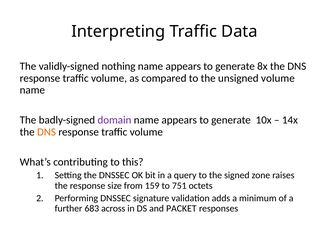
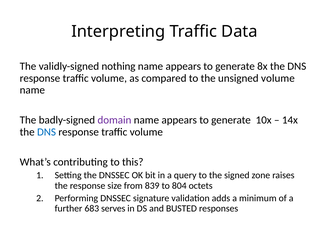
DNS colour: orange -> blue (46, 132)
159: 159 -> 839 (152, 186)
751: 751 -> 804 (179, 186)
across: across -> serves (113, 209)
PACKET: PACKET -> BUSTED (181, 209)
